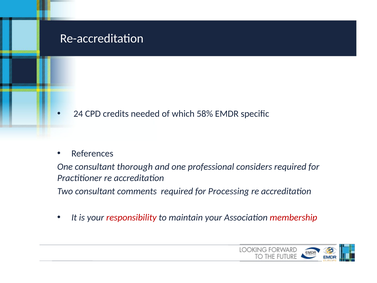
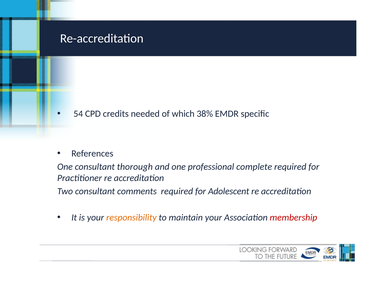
24: 24 -> 54 (78, 114)
58%: 58% -> 38% (205, 114)
considers: considers -> complete (254, 167)
Processing: Processing -> Adolescent (229, 191)
responsibility colour: red -> orange (131, 217)
